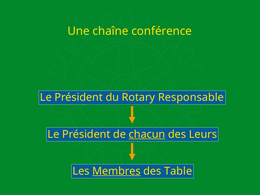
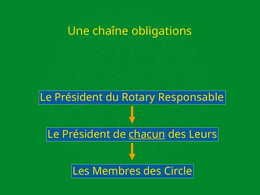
conférence: conférence -> obligations (162, 31)
Membres underline: present -> none (116, 171)
Table: Table -> Circle (178, 171)
